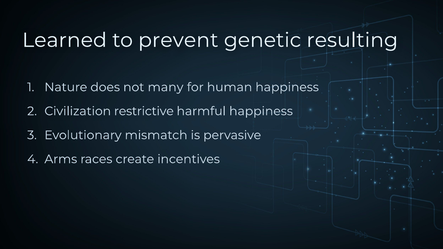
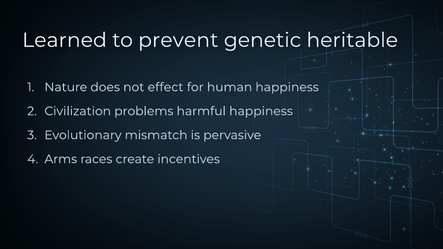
resulting: resulting -> heritable (352, 40)
many: many -> effect (166, 87)
restrictive: restrictive -> problems (144, 111)
